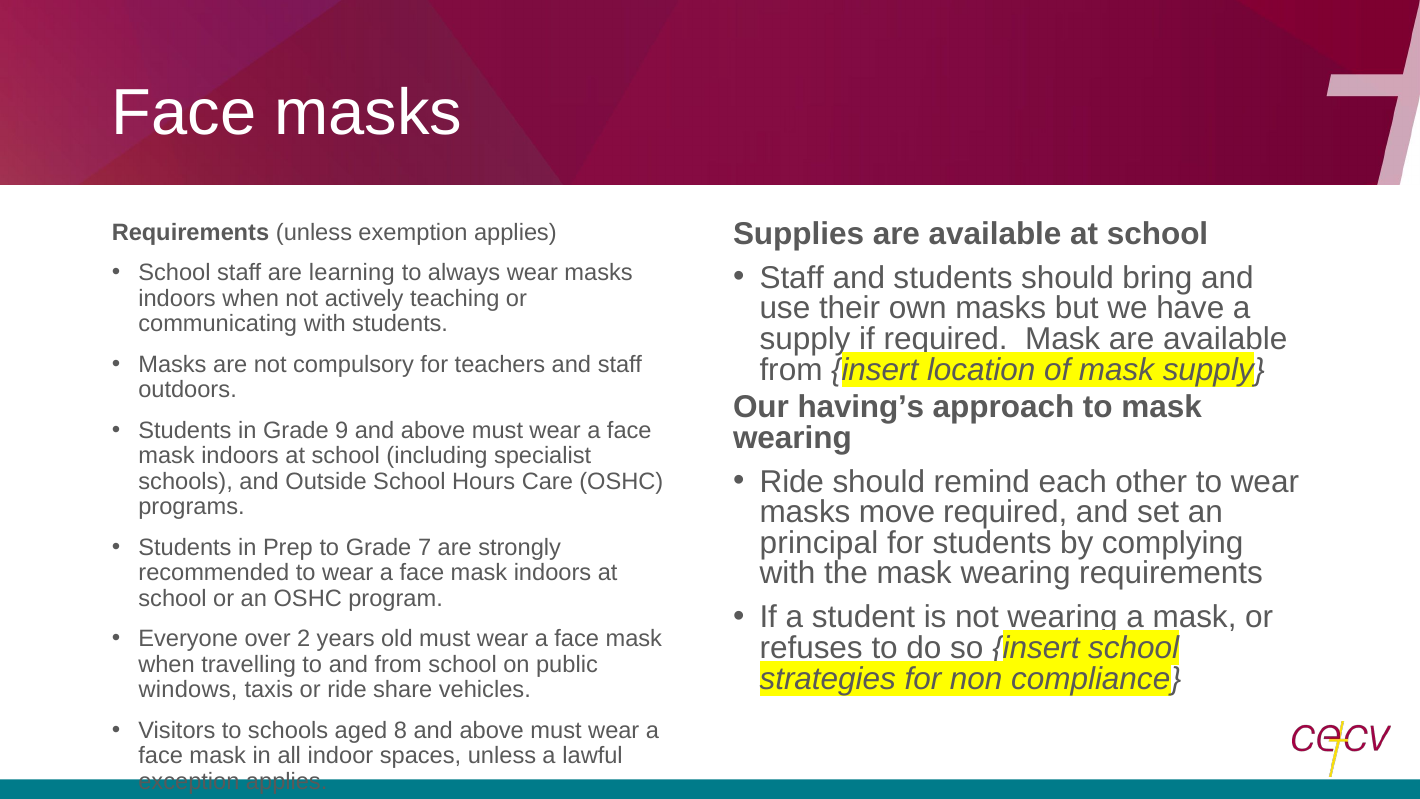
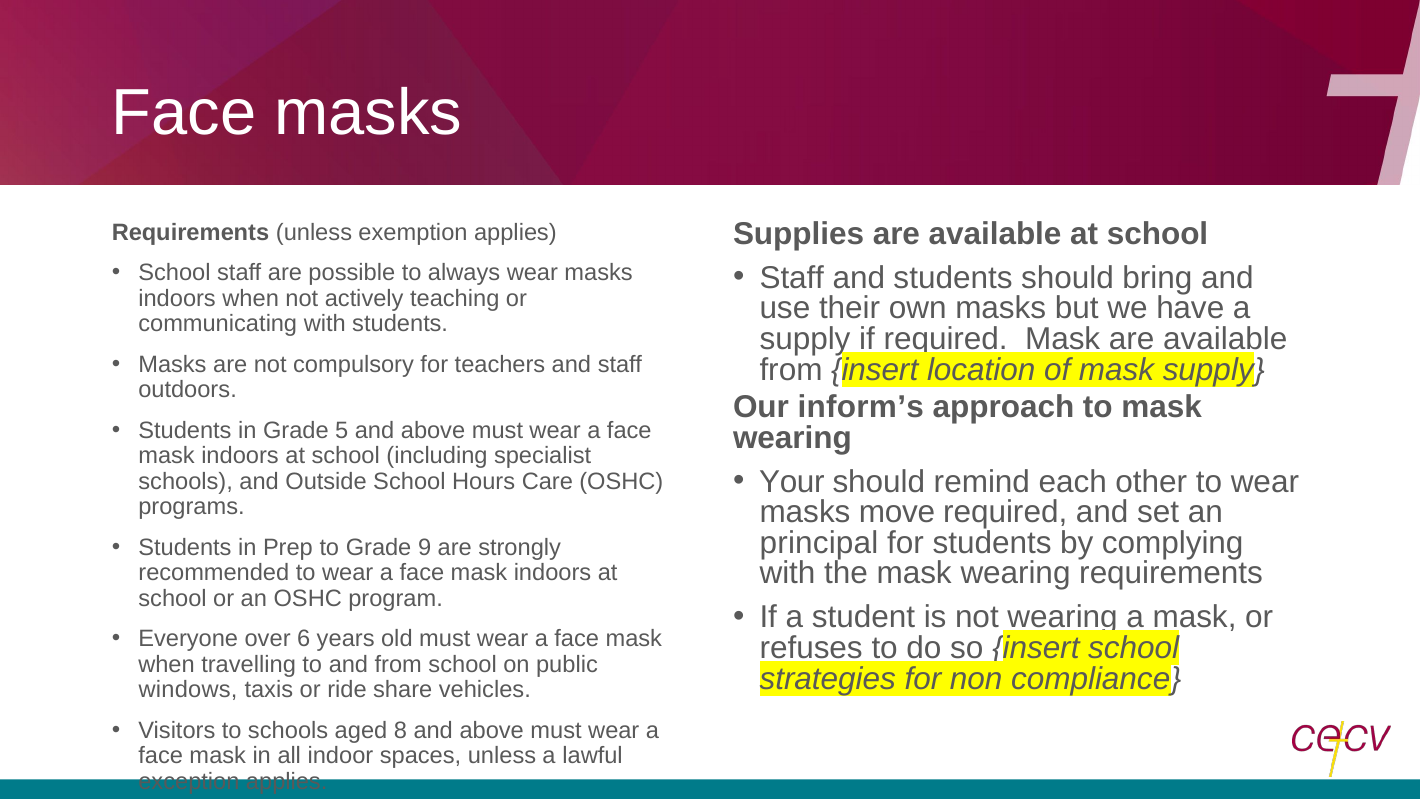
learning: learning -> possible (352, 273)
having’s: having’s -> inform’s (861, 407)
9: 9 -> 5 (342, 430)
Ride: Ride -> Your (792, 482)
7: 7 -> 9 (425, 547)
2: 2 -> 6 (304, 639)
